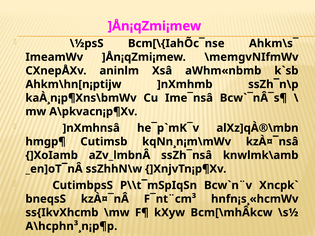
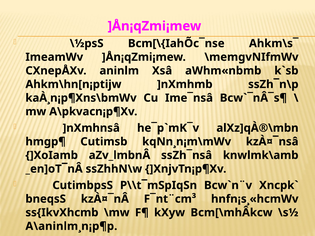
A\hcphn³¸n¡p¶p: A\hcphn³¸n¡p¶p -> A\aninlm¸n¡p¶p (71, 226)
